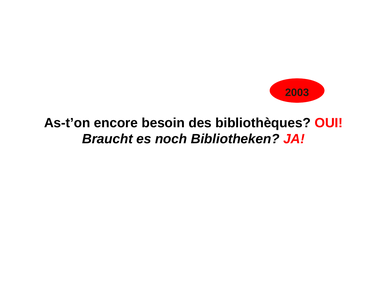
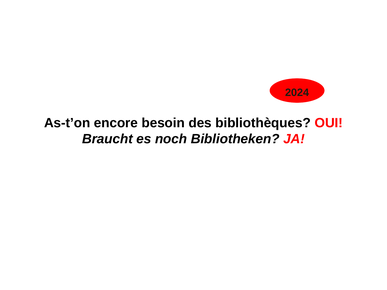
2003: 2003 -> 2024 (297, 93)
